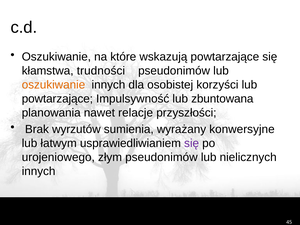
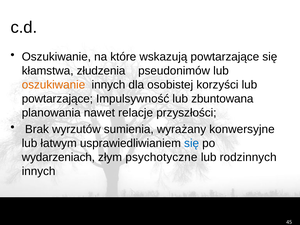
trudności: trudności -> złudzenia (101, 71)
się colour: purple -> blue (192, 143)
urojeniowego: urojeniowego -> wydarzeniach (58, 157)
złym pseudonimów: pseudonimów -> psychotyczne (161, 157)
nielicznych: nielicznych -> rodzinnych (248, 157)
